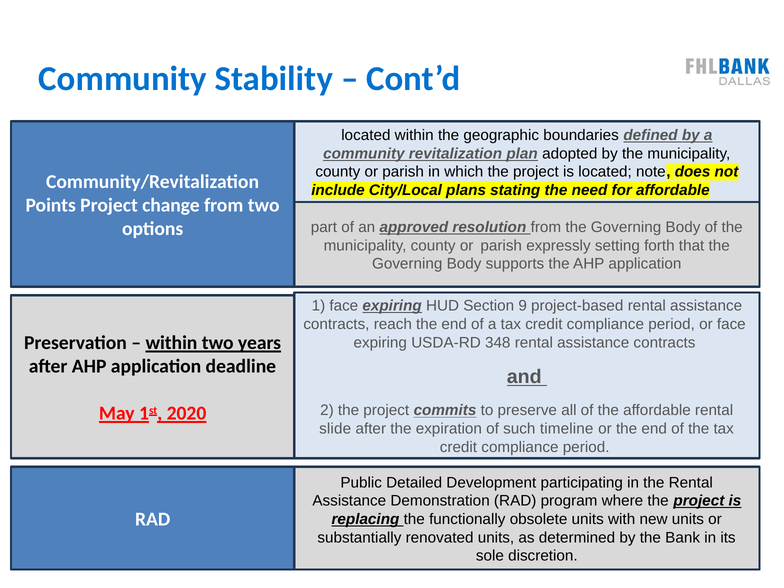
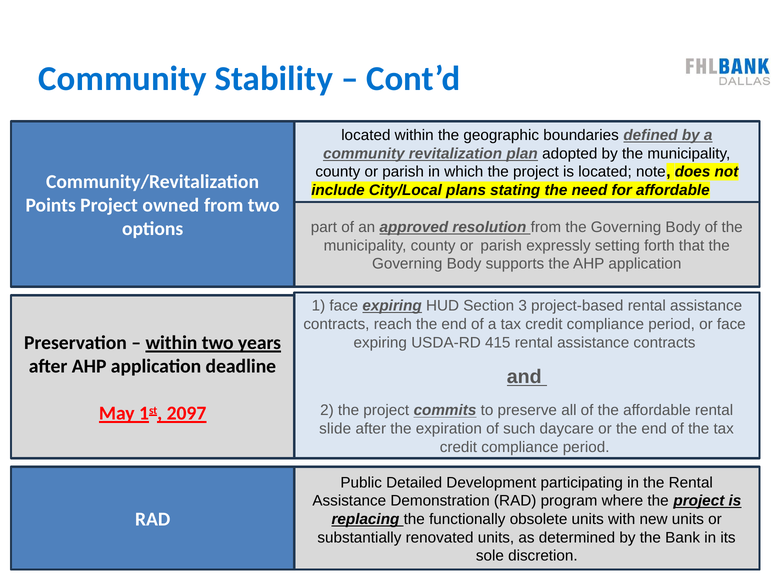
change: change -> owned (171, 205)
9: 9 -> 3 (523, 306)
348: 348 -> 415 (498, 343)
2020: 2020 -> 2097 (186, 413)
timeline: timeline -> daycare (567, 429)
